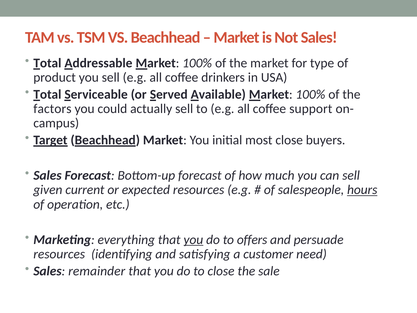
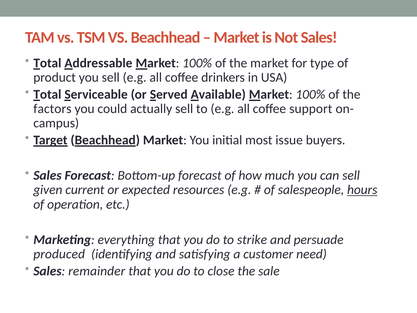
most close: close -> issue (289, 140)
you underline: present -> none (193, 239)
offers: offers -> strike (252, 239)
resources: resources -> produced (59, 254)
